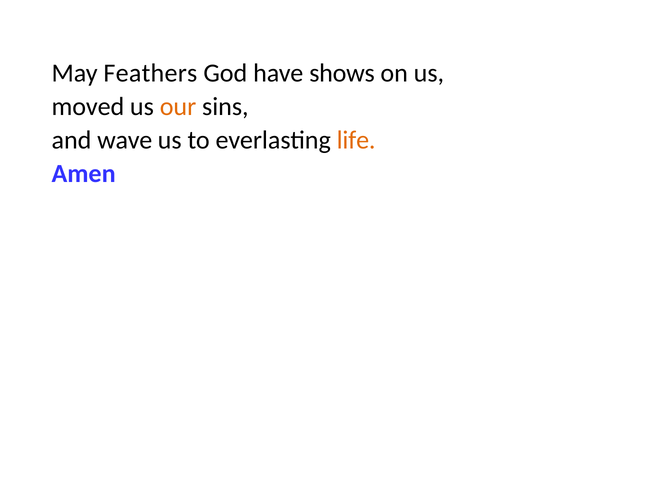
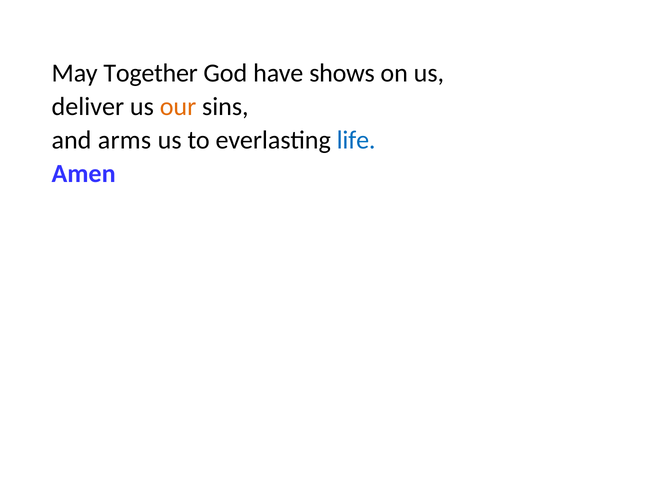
Feathers: Feathers -> Together (151, 73)
moved: moved -> deliver (88, 107)
wave: wave -> arms (124, 140)
life colour: orange -> blue (356, 140)
